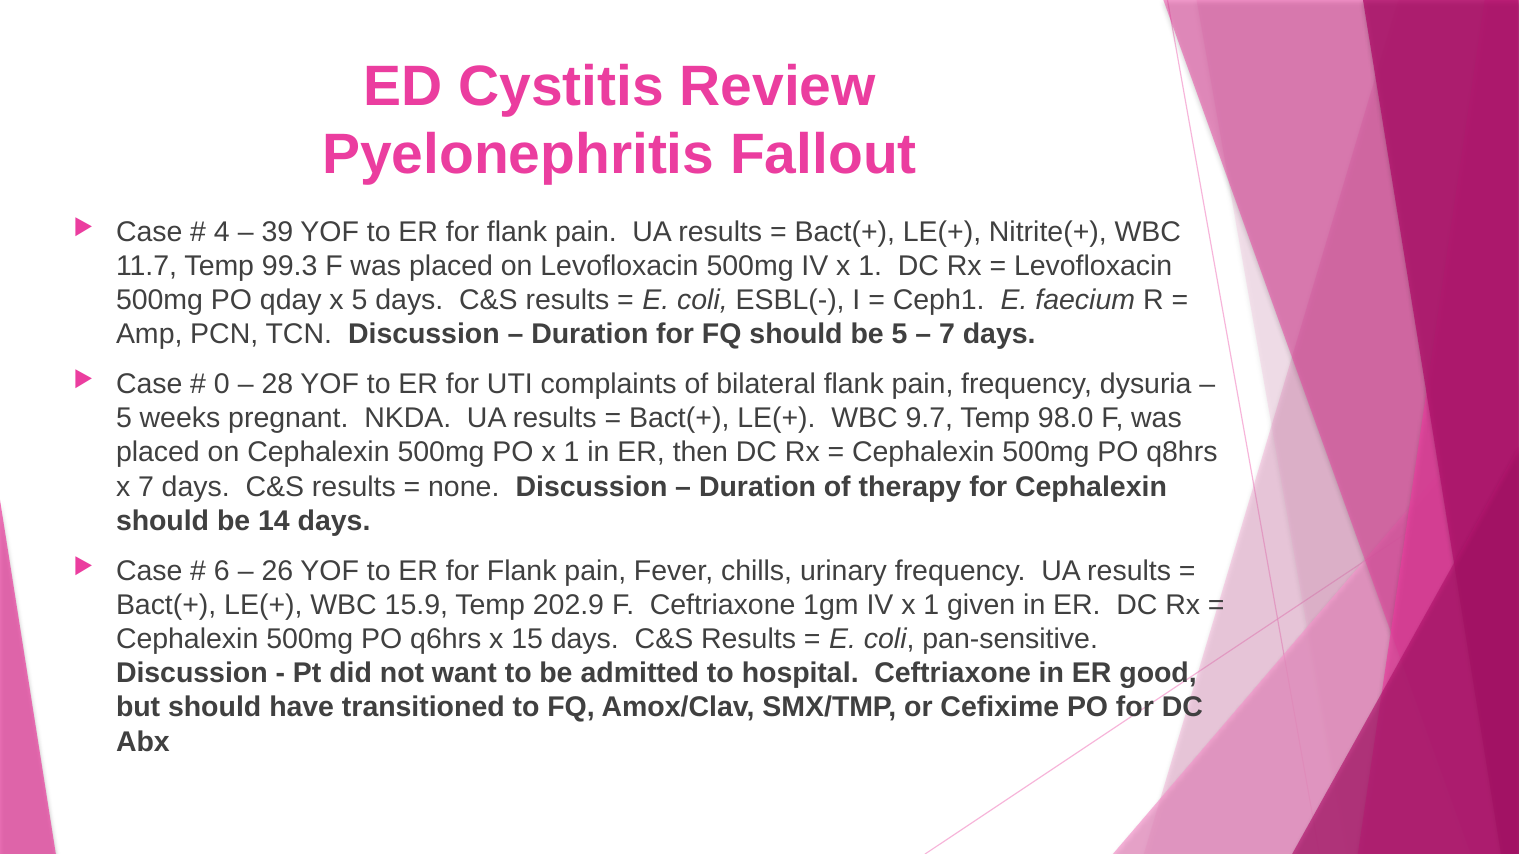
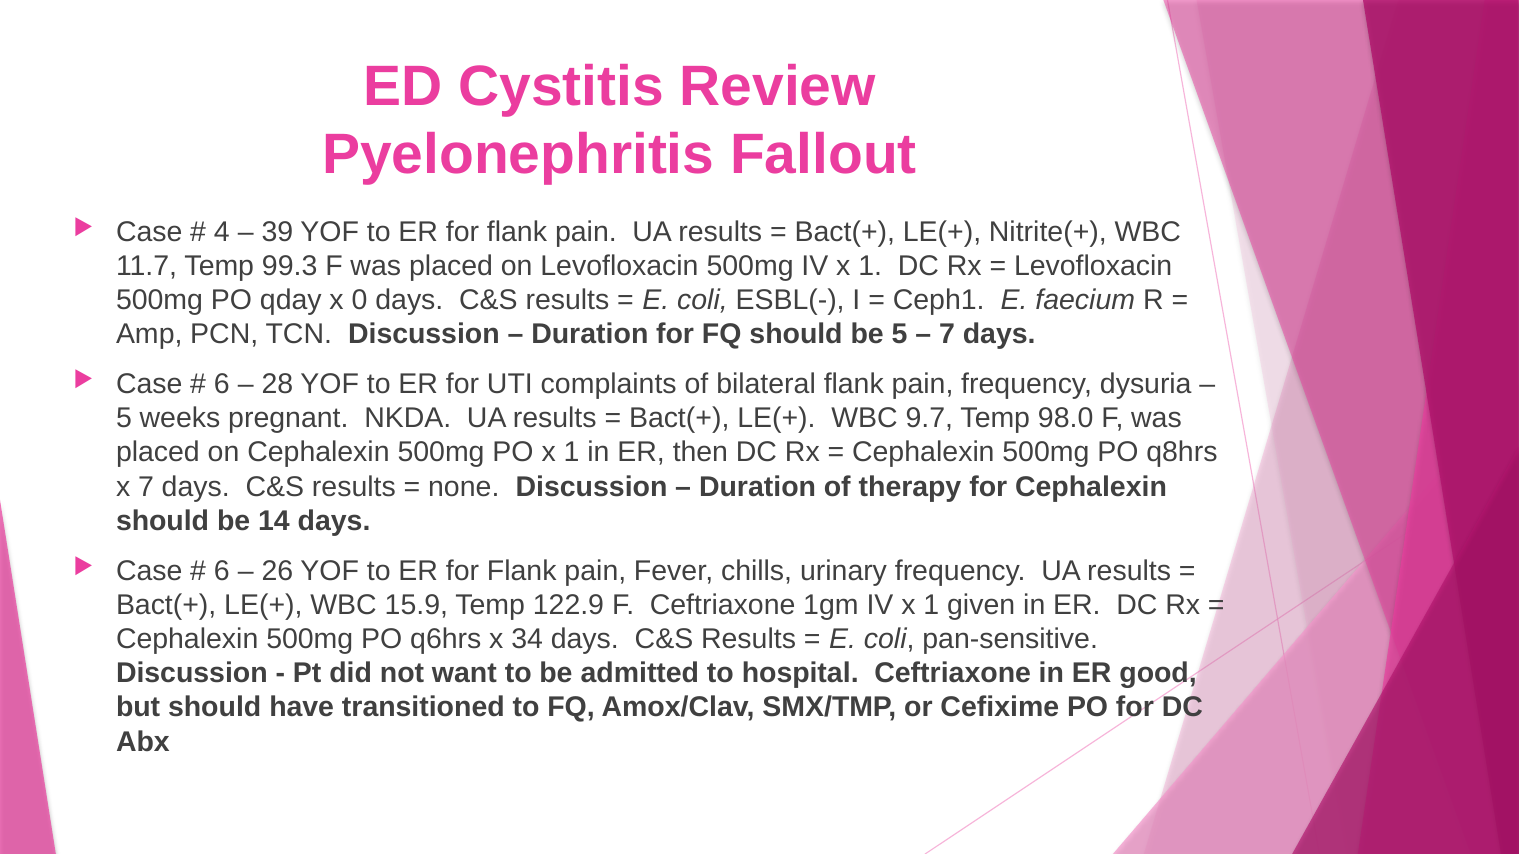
x 5: 5 -> 0 (360, 300)
0: 0 -> 6 (222, 384)
202.9: 202.9 -> 122.9 (568, 605)
15: 15 -> 34 (527, 639)
